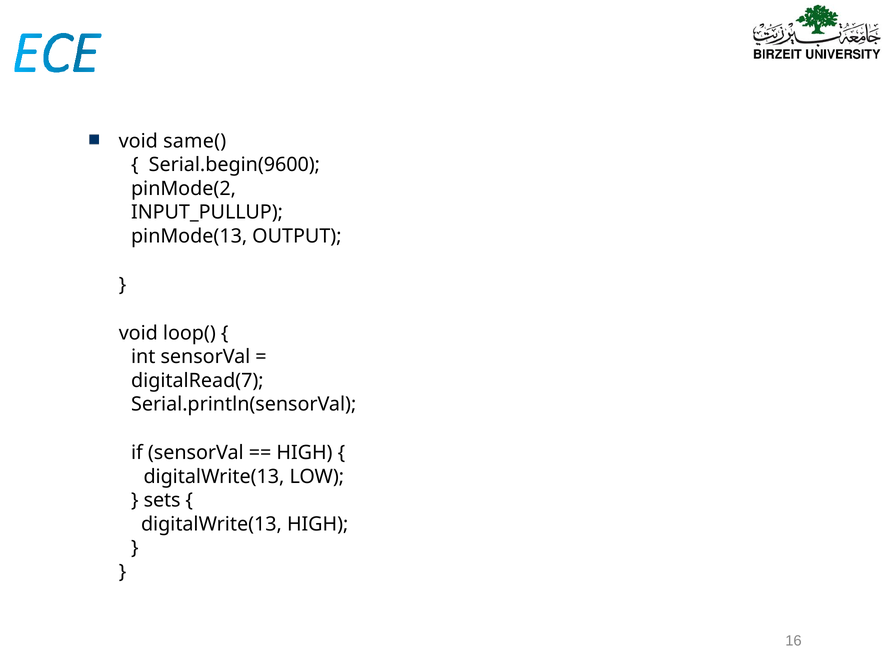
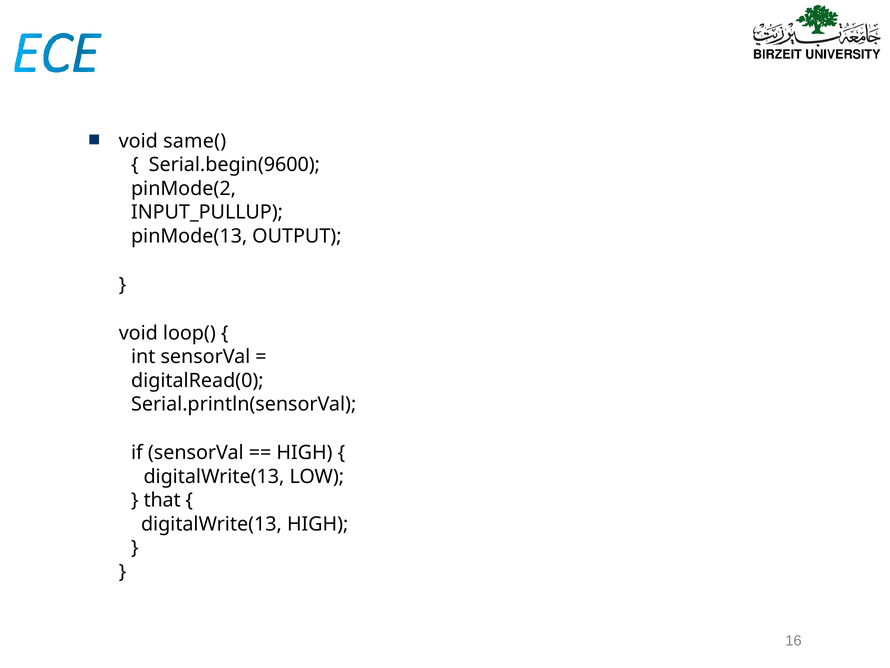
digitalRead(7: digitalRead(7 -> digitalRead(0 (197, 380)
sets: sets -> that (162, 500)
